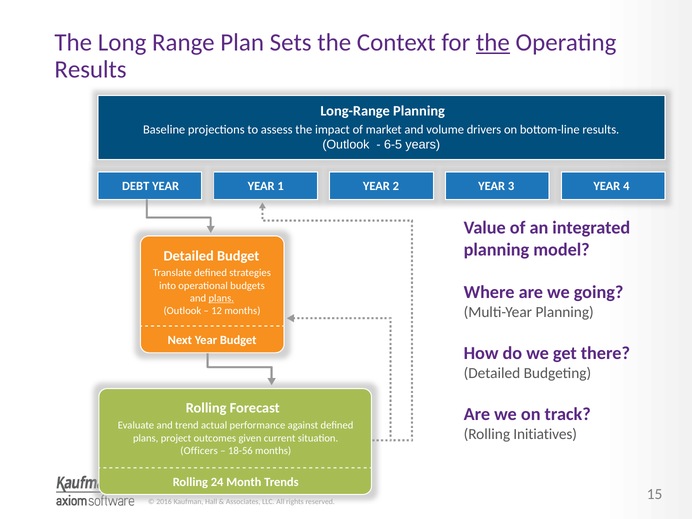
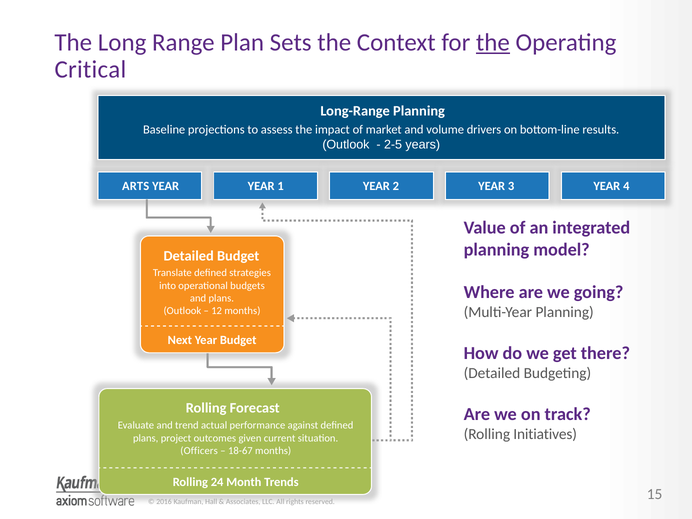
Results: Results -> Critical (90, 70)
6-5: 6-5 -> 2-5 (393, 145)
DEBT: DEBT -> ARTS (136, 186)
plans underline: present -> none (221, 298)
18-56: 18-56 -> 18-67 (240, 451)
